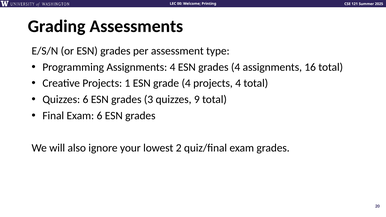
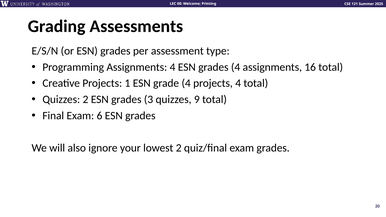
Quizzes 6: 6 -> 2 (85, 99)
